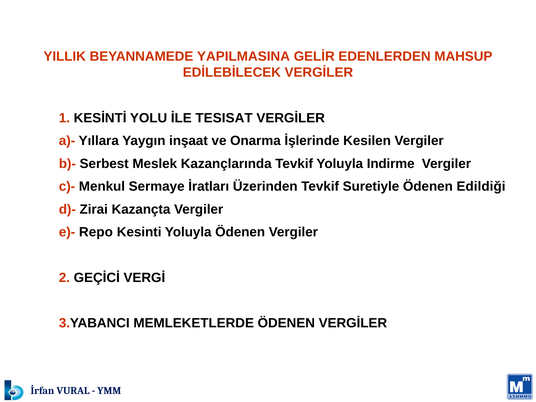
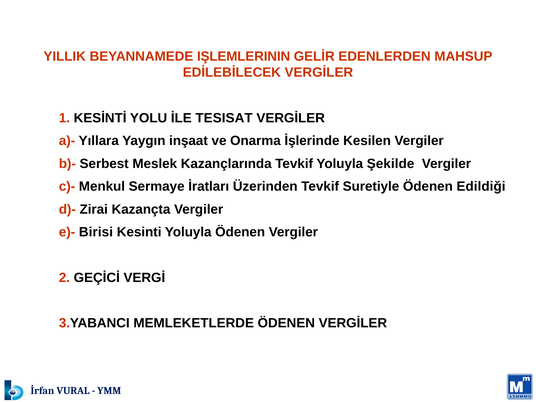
YAPILMASINA: YAPILMASINA -> IŞLEMLERININ (244, 56)
Indirme: Indirme -> Şekilde (391, 164)
Repo: Repo -> Birisi (96, 232)
